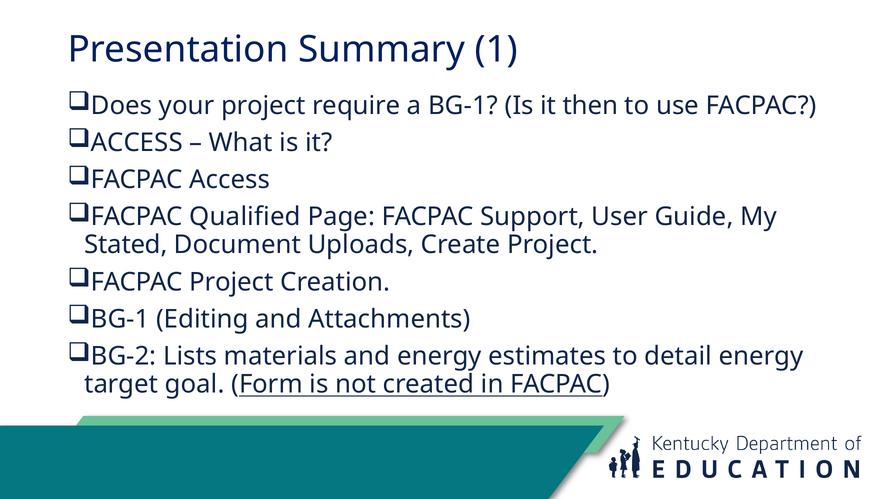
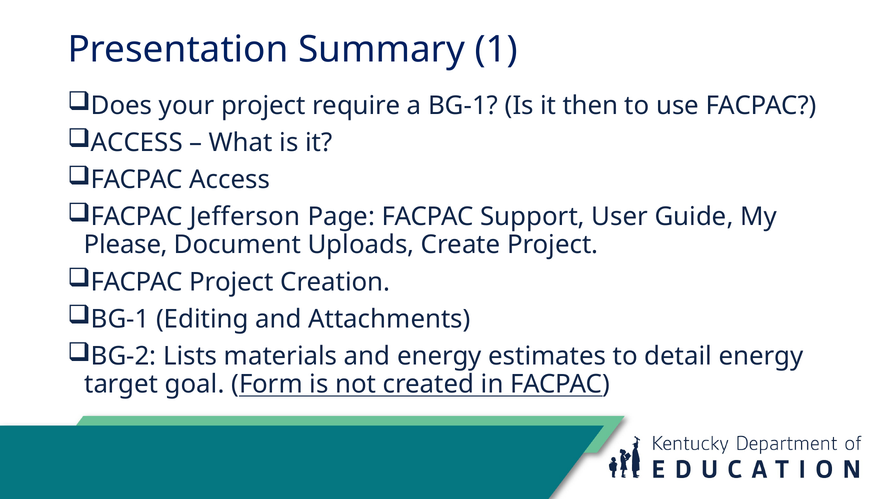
Qualified: Qualified -> Jefferson (245, 217)
Stated: Stated -> Please (126, 245)
